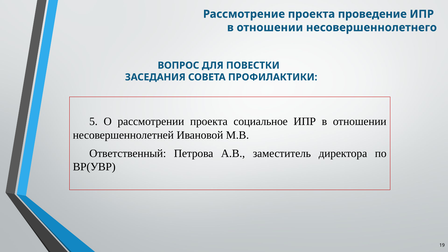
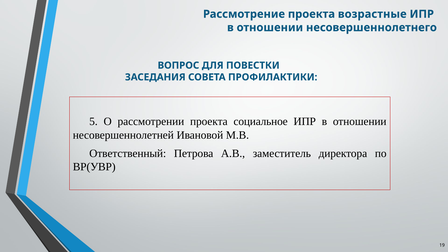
проведение: проведение -> возрастные (372, 14)
